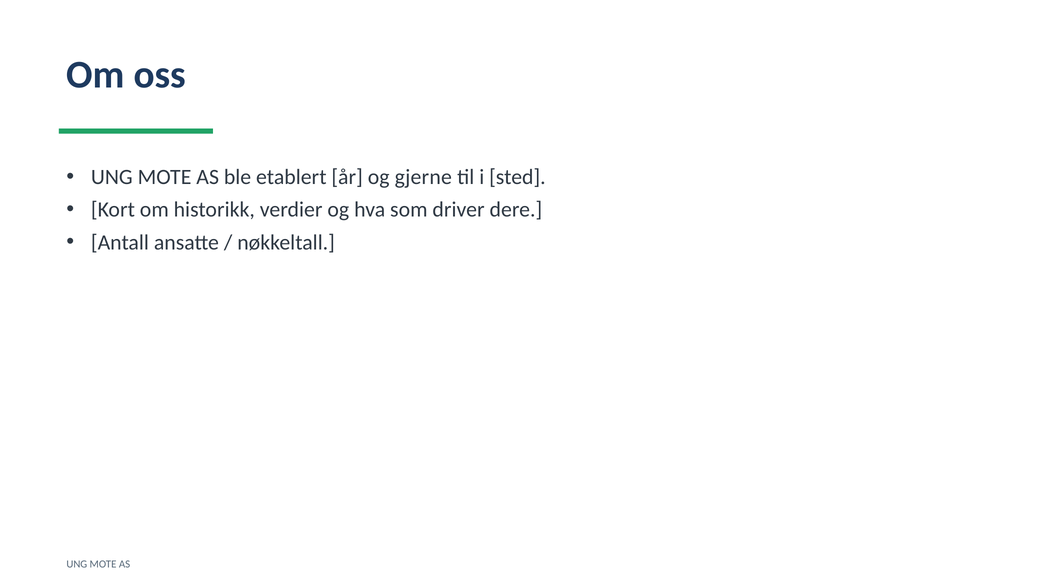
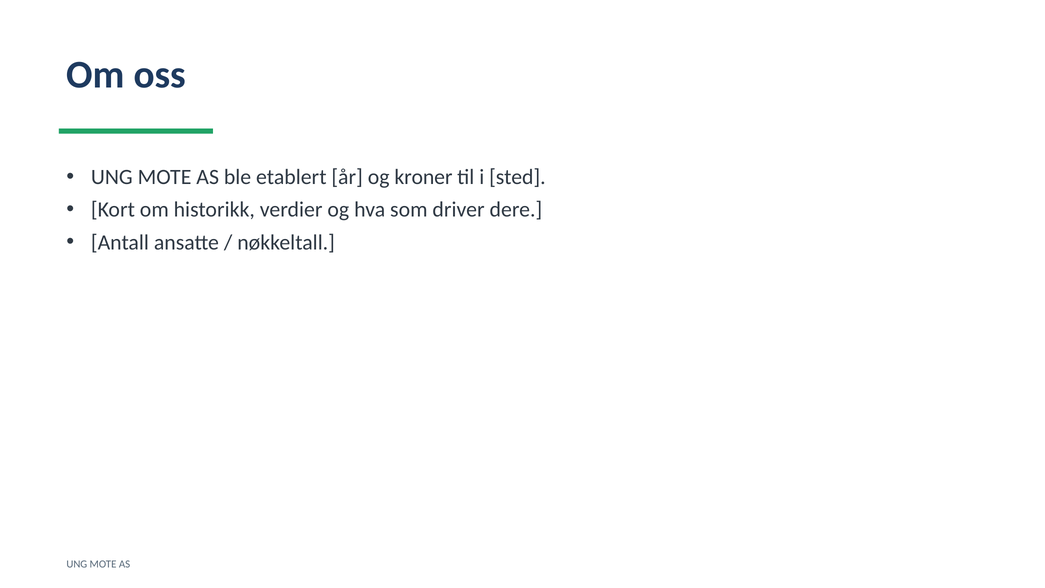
gjerne: gjerne -> kroner (423, 177)
